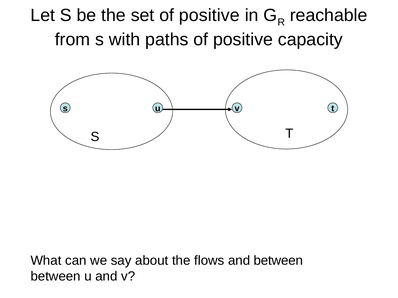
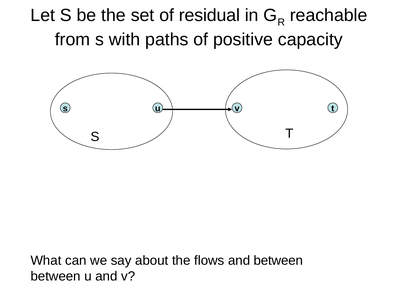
set of positive: positive -> residual (209, 15)
